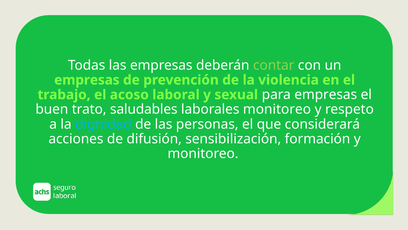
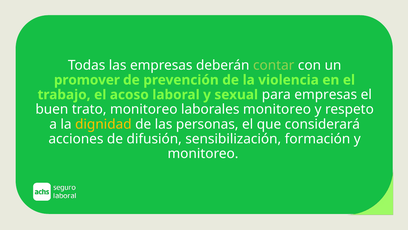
empresas: empresas -> promover (87, 80)
trato saludables: saludables -> monitoreo (144, 109)
dignidad colour: light blue -> yellow (103, 124)
